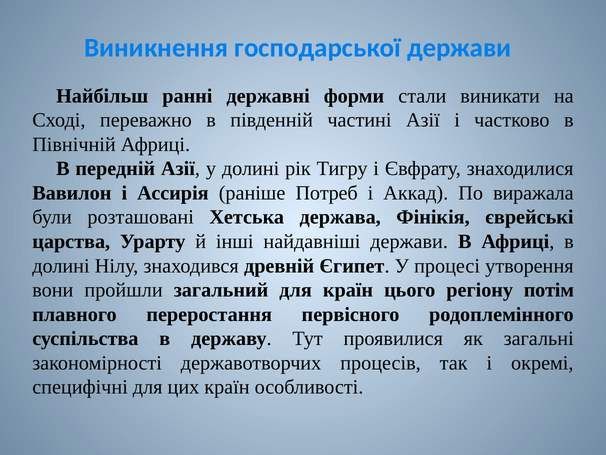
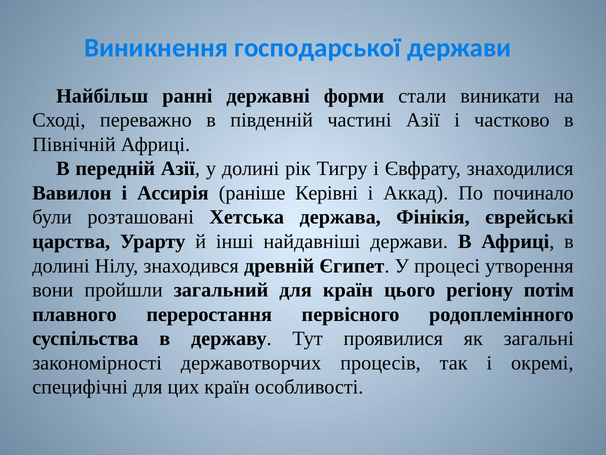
Потреб: Потреб -> Керівні (327, 193)
виражала: виражала -> починало (533, 193)
